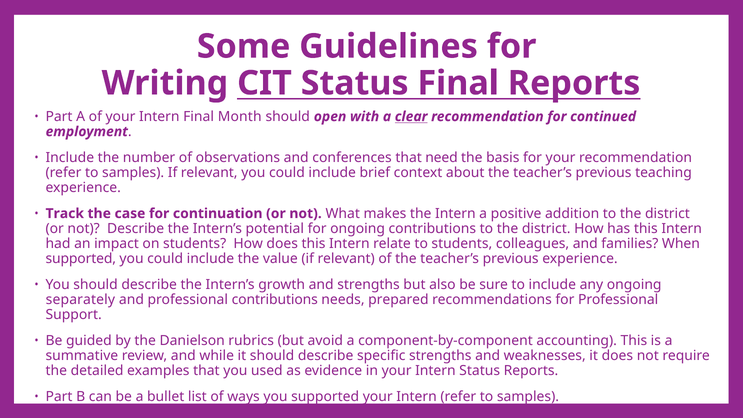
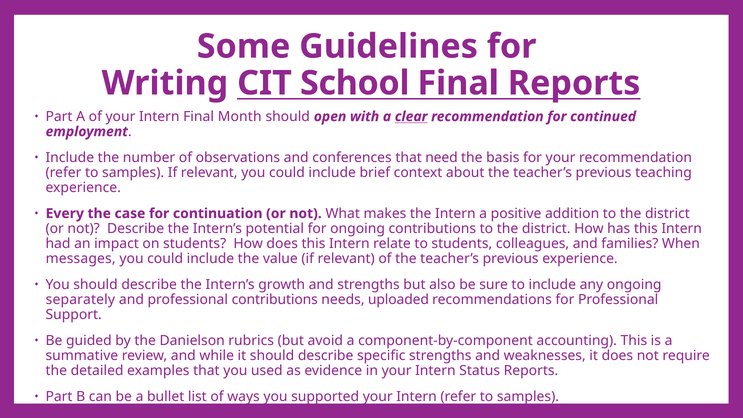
CIT Status: Status -> School (355, 83)
Track: Track -> Every (65, 213)
supported: supported -> messages (81, 259)
prepared: prepared -> uploaded (398, 300)
